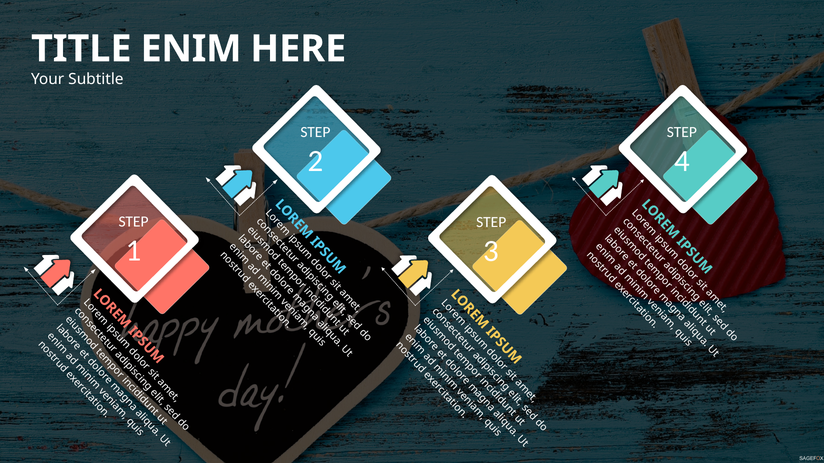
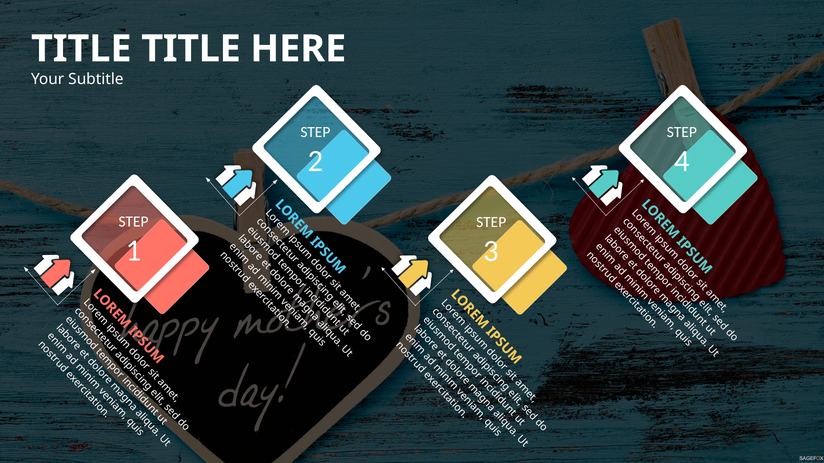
ENIM: ENIM -> TITLE (191, 49)
